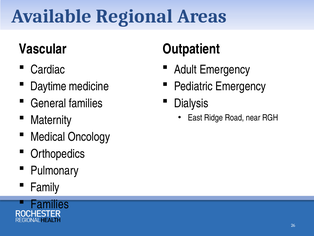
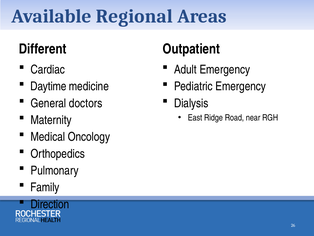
Vascular: Vascular -> Different (43, 49)
General families: families -> doctors (86, 103)
Families: Families -> Direction (50, 204)
